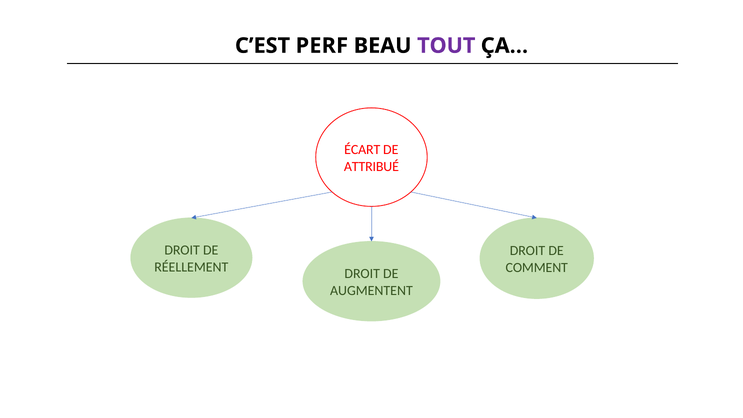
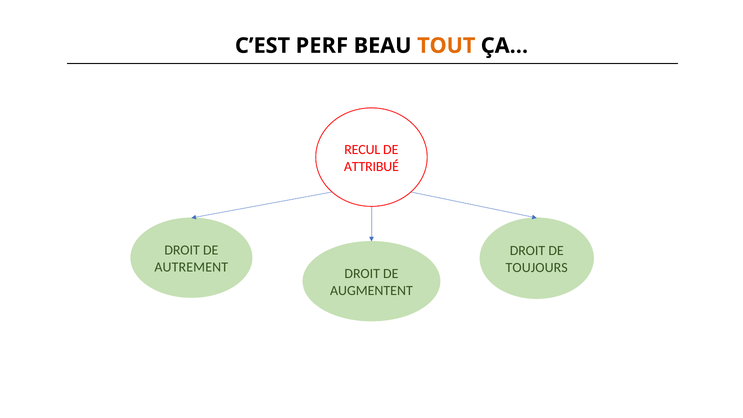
TOUT colour: purple -> orange (446, 46)
ÉCART: ÉCART -> RECUL (362, 150)
RÉELLEMENT: RÉELLEMENT -> AUTREMENT (191, 267)
COMMENT: COMMENT -> TOUJOURS (537, 268)
